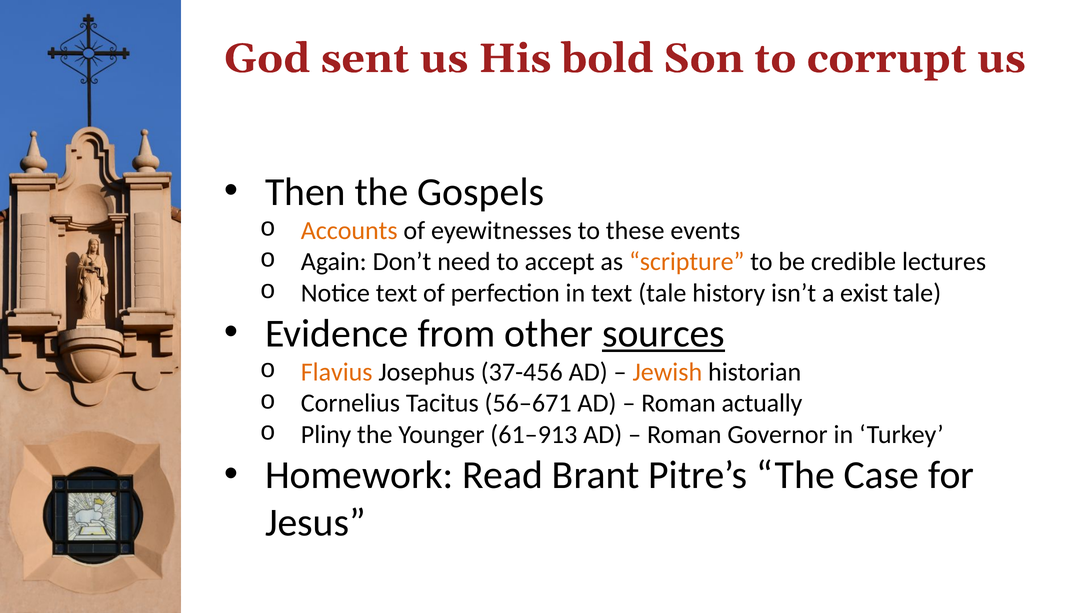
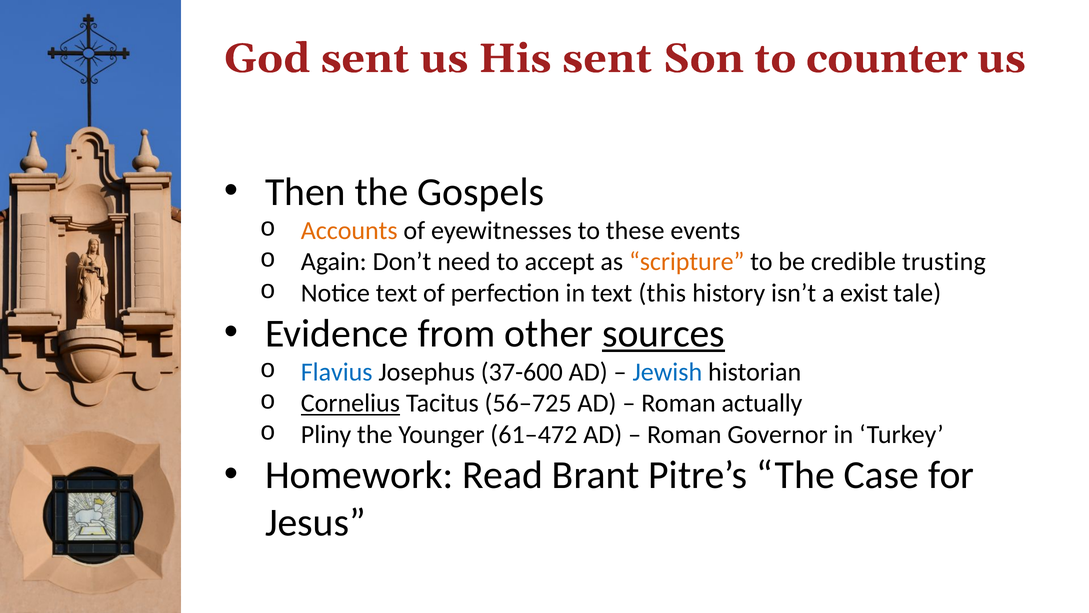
His bold: bold -> sent (607, 58)
corrupt: corrupt -> counter (887, 58)
lectures: lectures -> trusting (944, 262)
text tale: tale -> this (662, 293)
Flavius colour: orange -> blue (337, 372)
37-456: 37-456 -> 37-600 (522, 372)
Jewish colour: orange -> blue (667, 372)
Cornelius underline: none -> present (350, 403)
56–671: 56–671 -> 56–725 (528, 403)
61–913: 61–913 -> 61–472 (534, 434)
